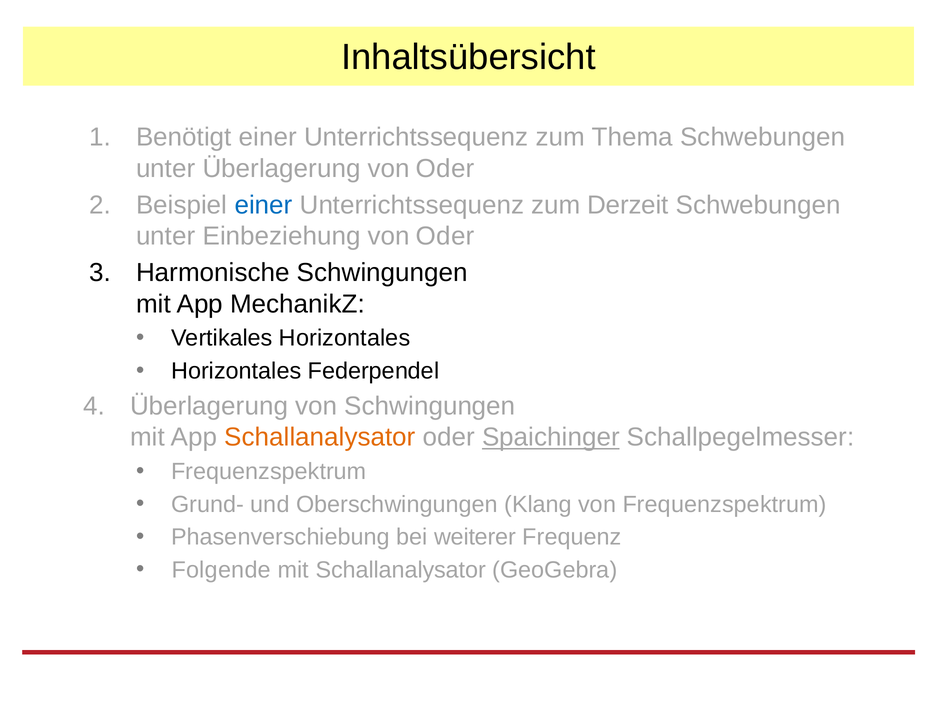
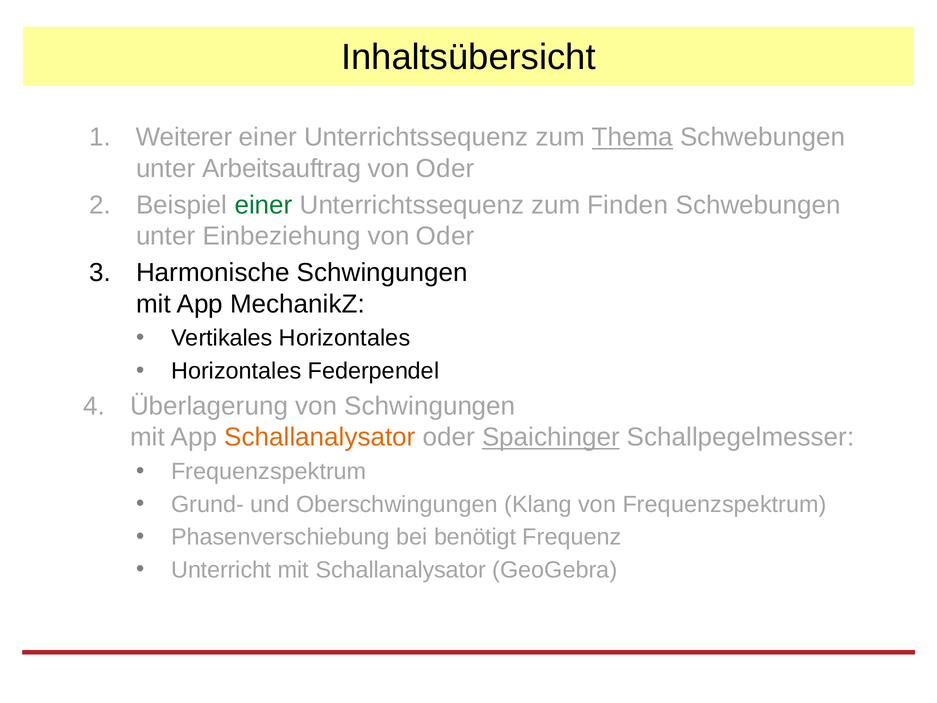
Benötigt: Benötigt -> Weiterer (184, 137)
Thema underline: none -> present (632, 137)
unter Überlagerung: Überlagerung -> Arbeitsauftrag (282, 169)
einer colour: blue -> green (263, 205)
Derzeit: Derzeit -> Finden (628, 205)
weiterer: weiterer -> benötigt (475, 537)
Folgende: Folgende -> Unterricht (221, 570)
